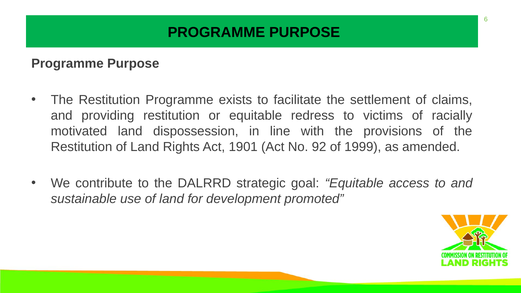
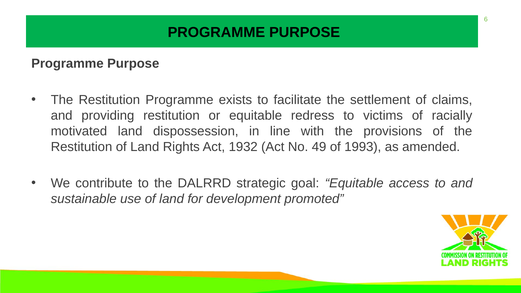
1901: 1901 -> 1932 (243, 147)
92: 92 -> 49 (319, 147)
1999: 1999 -> 1993 (363, 147)
